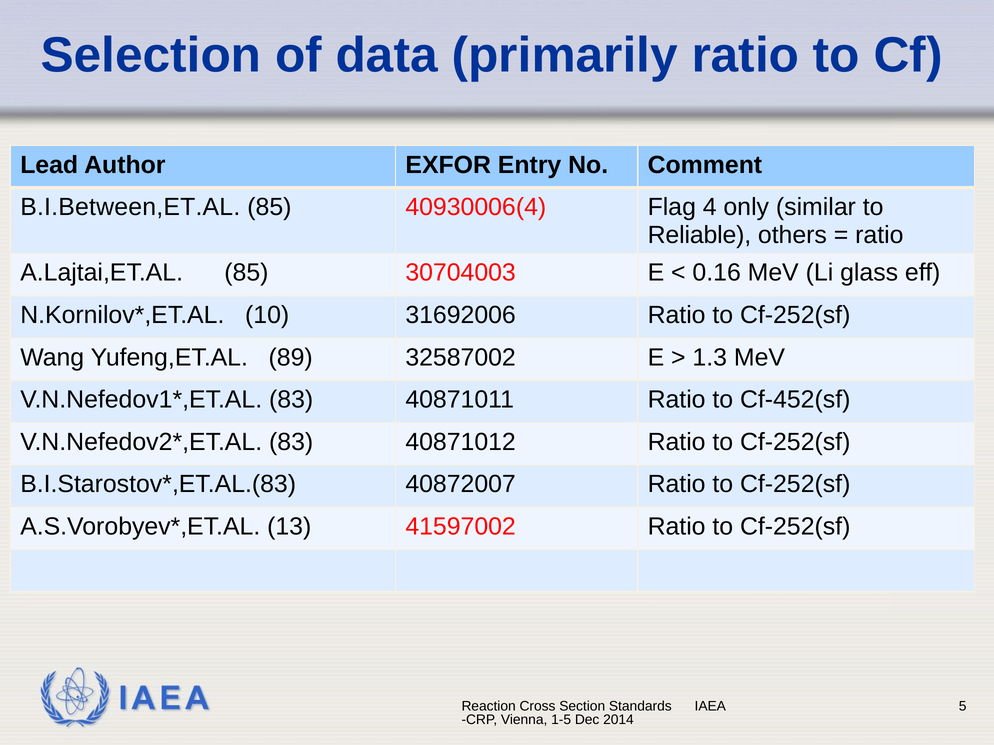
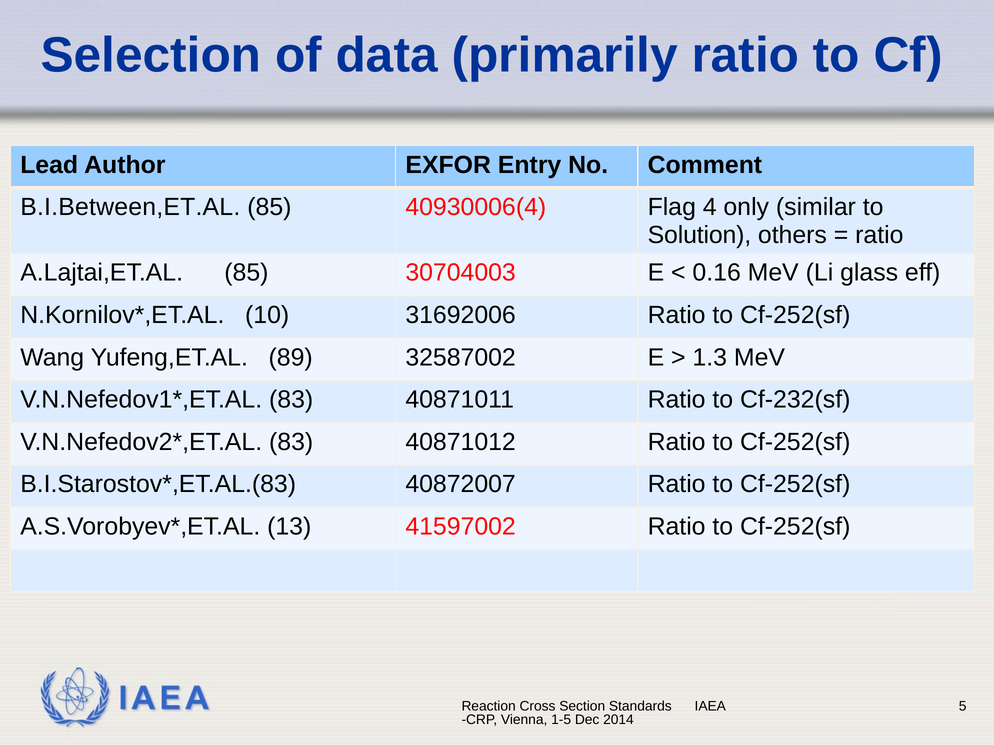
Reliable: Reliable -> Solution (699, 235)
Cf-452(sf: Cf-452(sf -> Cf-232(sf (795, 400)
